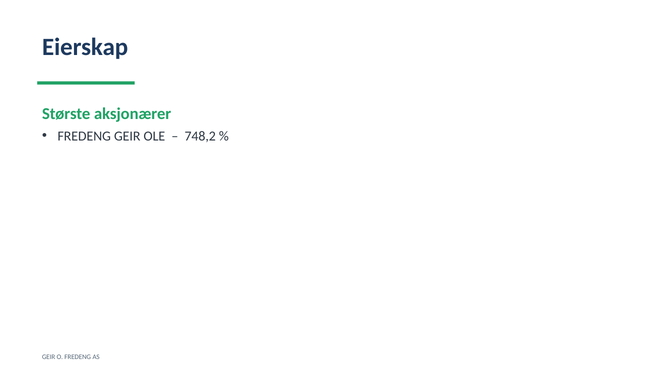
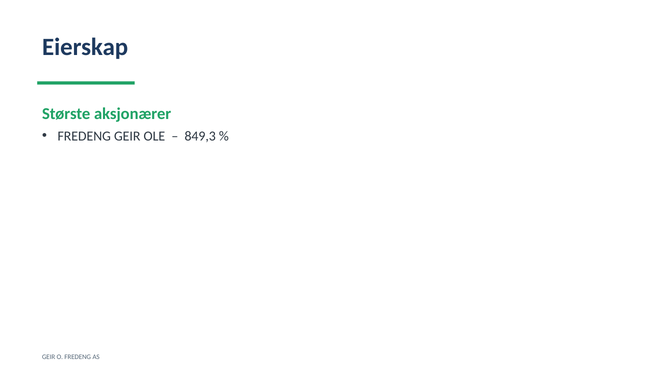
748,2: 748,2 -> 849,3 (200, 136)
